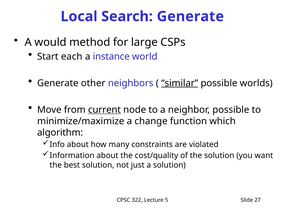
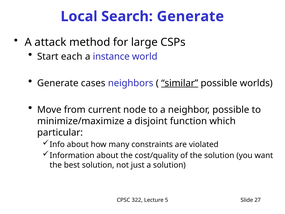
would: would -> attack (51, 42)
other: other -> cases (93, 83)
current underline: present -> none (104, 110)
change: change -> disjoint (151, 121)
algorithm: algorithm -> particular (60, 132)
